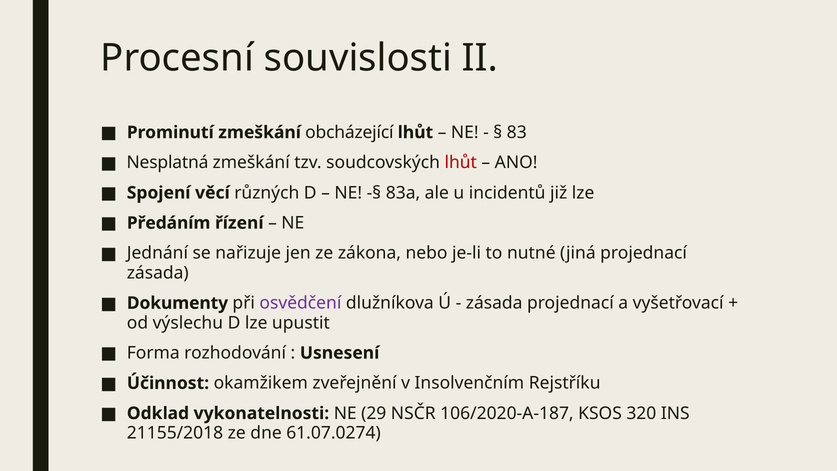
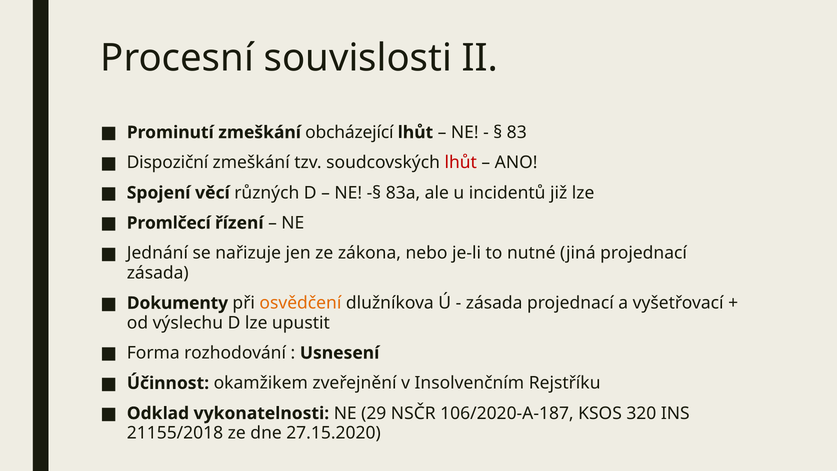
Nesplatná: Nesplatná -> Dispoziční (167, 163)
Předáním: Předáním -> Promlčecí (169, 223)
osvědčení colour: purple -> orange (300, 303)
61.07.0274: 61.07.0274 -> 27.15.2020 (334, 433)
